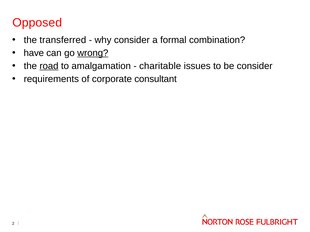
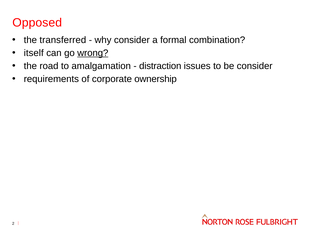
have: have -> itself (34, 53)
road underline: present -> none (49, 66)
charitable: charitable -> distraction (160, 66)
consultant: consultant -> ownership (156, 79)
